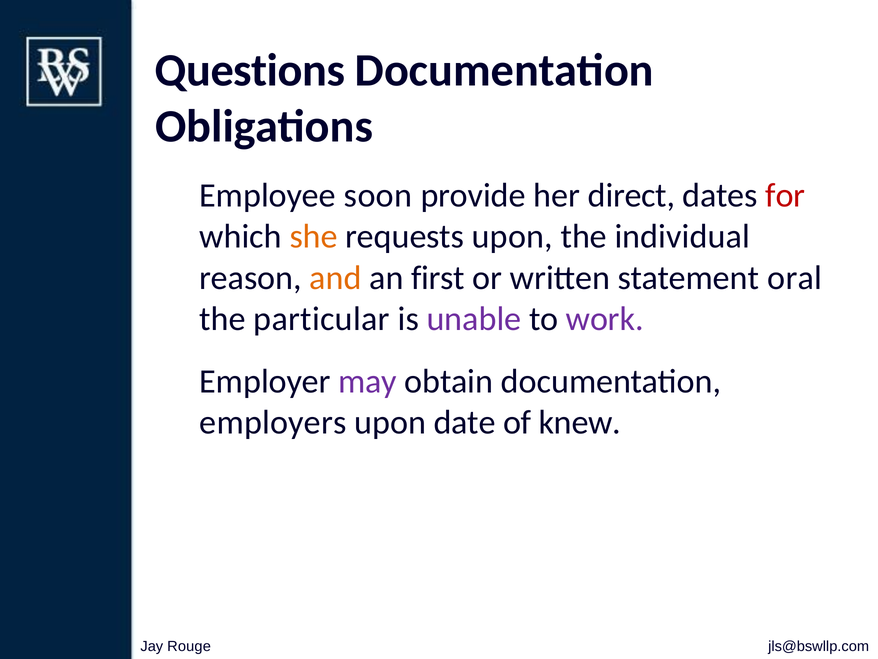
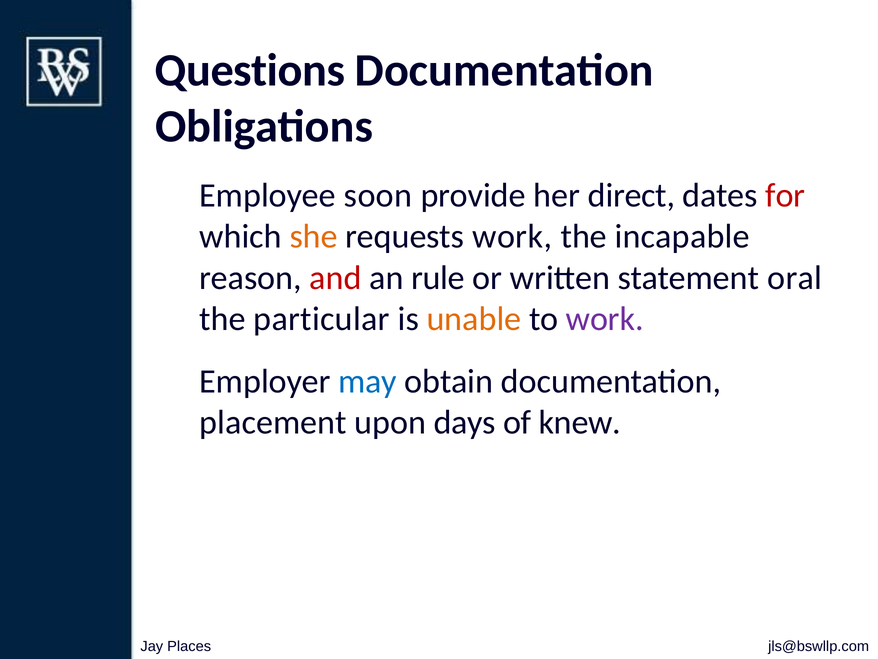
requests upon: upon -> work (512, 237)
individual: individual -> incapable (682, 237)
and colour: orange -> red (336, 278)
first: first -> rule (438, 278)
unable colour: purple -> orange (474, 319)
may colour: purple -> blue (368, 381)
employers: employers -> placement (273, 422)
date: date -> days (465, 422)
Rouge: Rouge -> Places (189, 646)
